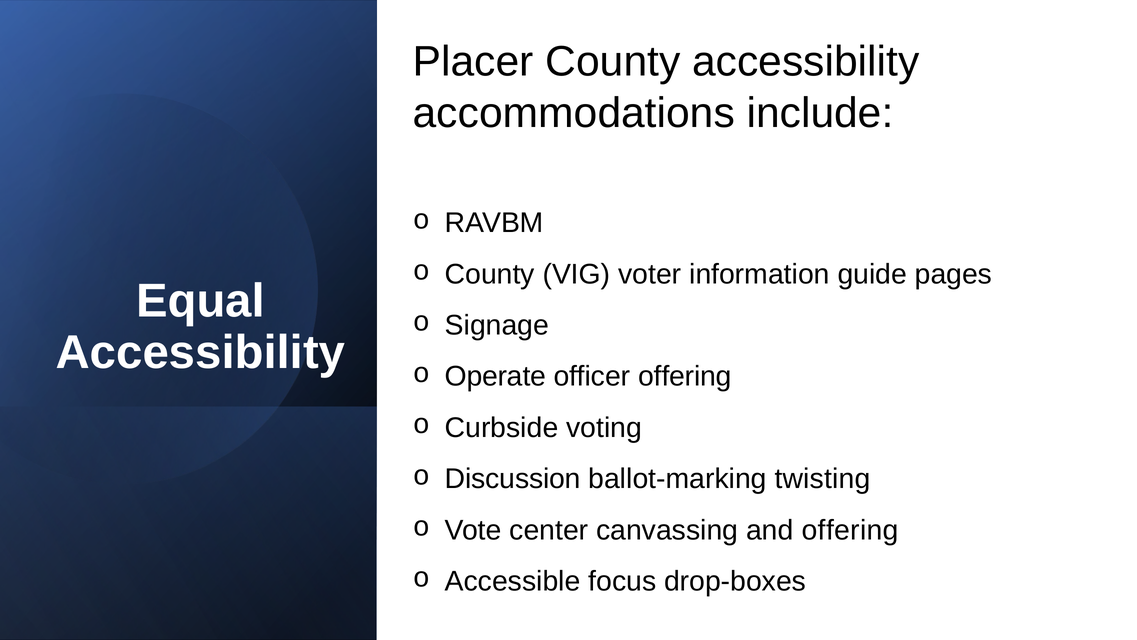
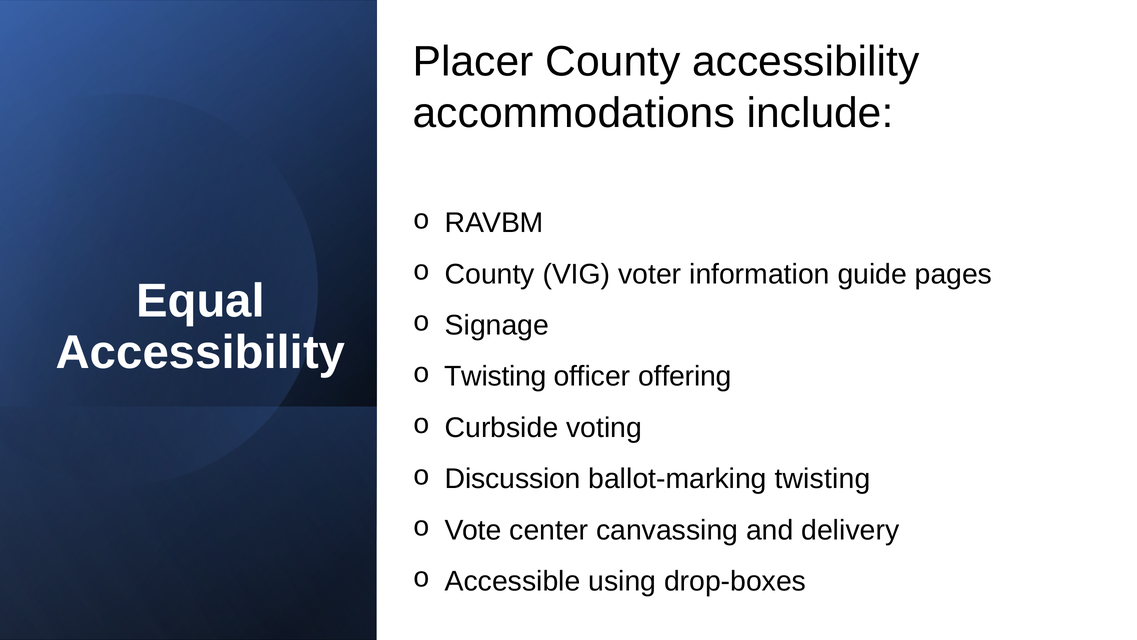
Operate: Operate -> Twisting (495, 376)
and offering: offering -> delivery (850, 530)
focus: focus -> using (622, 581)
